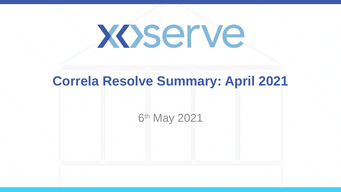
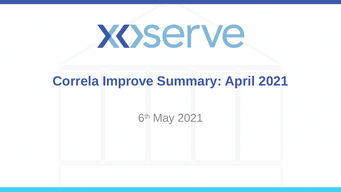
Resolve: Resolve -> Improve (128, 81)
